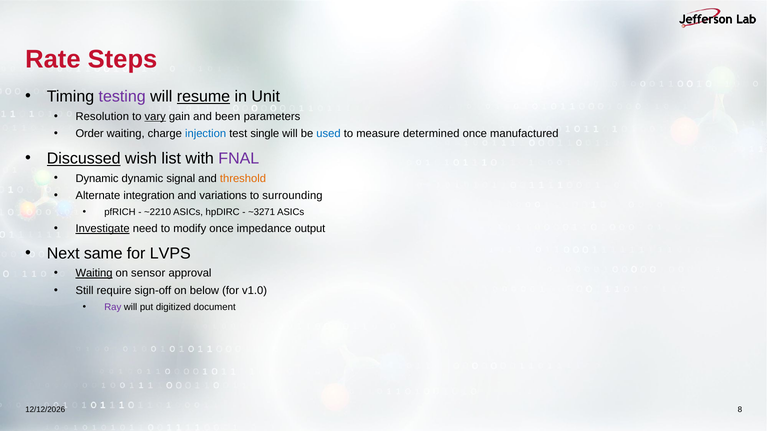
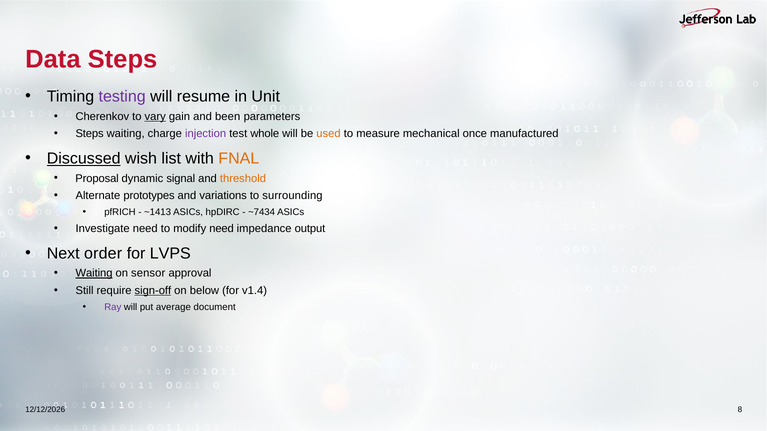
Rate: Rate -> Data (53, 59)
resume underline: present -> none (203, 97)
Resolution: Resolution -> Cherenkov (102, 117)
Order: Order -> Steps (90, 134)
injection colour: blue -> purple (206, 134)
single: single -> whole (265, 134)
used colour: blue -> orange (329, 134)
determined: determined -> mechanical (431, 134)
FNAL colour: purple -> orange (239, 159)
Dynamic: Dynamic -> Proposal (97, 179)
integration: integration -> prototypes (149, 196)
~2210: ~2210 -> ~1413 (158, 212)
~3271: ~3271 -> ~7434 (262, 212)
Investigate underline: present -> none (103, 229)
modify once: once -> need (222, 229)
same: same -> order (103, 253)
sign-off underline: none -> present (153, 291)
v1.0: v1.0 -> v1.4 (255, 291)
digitized: digitized -> average (173, 307)
